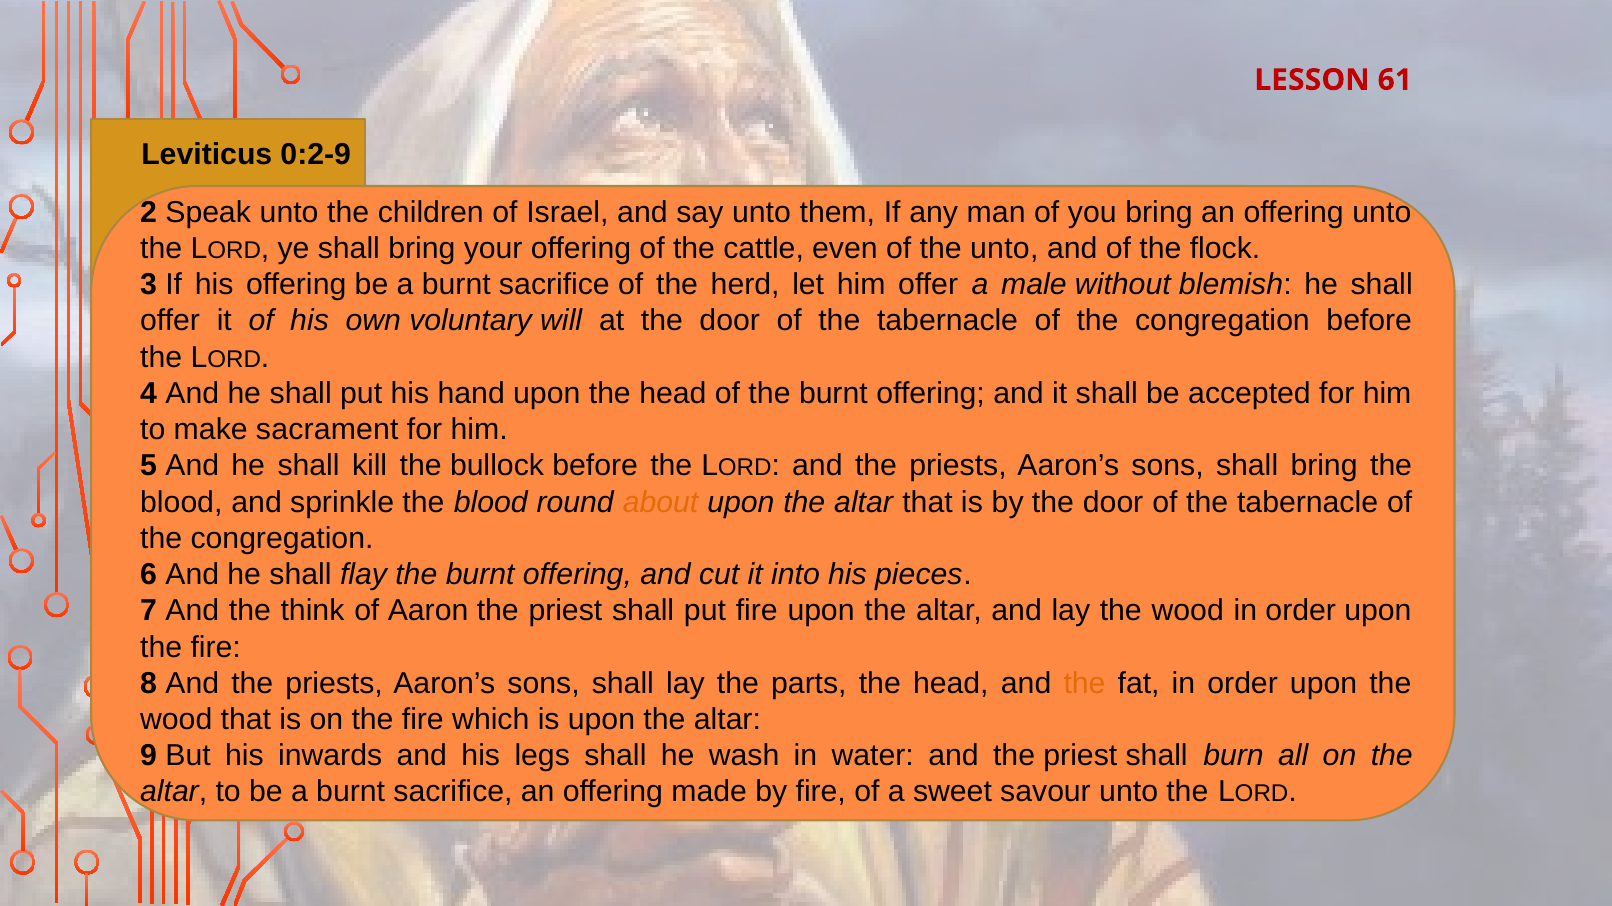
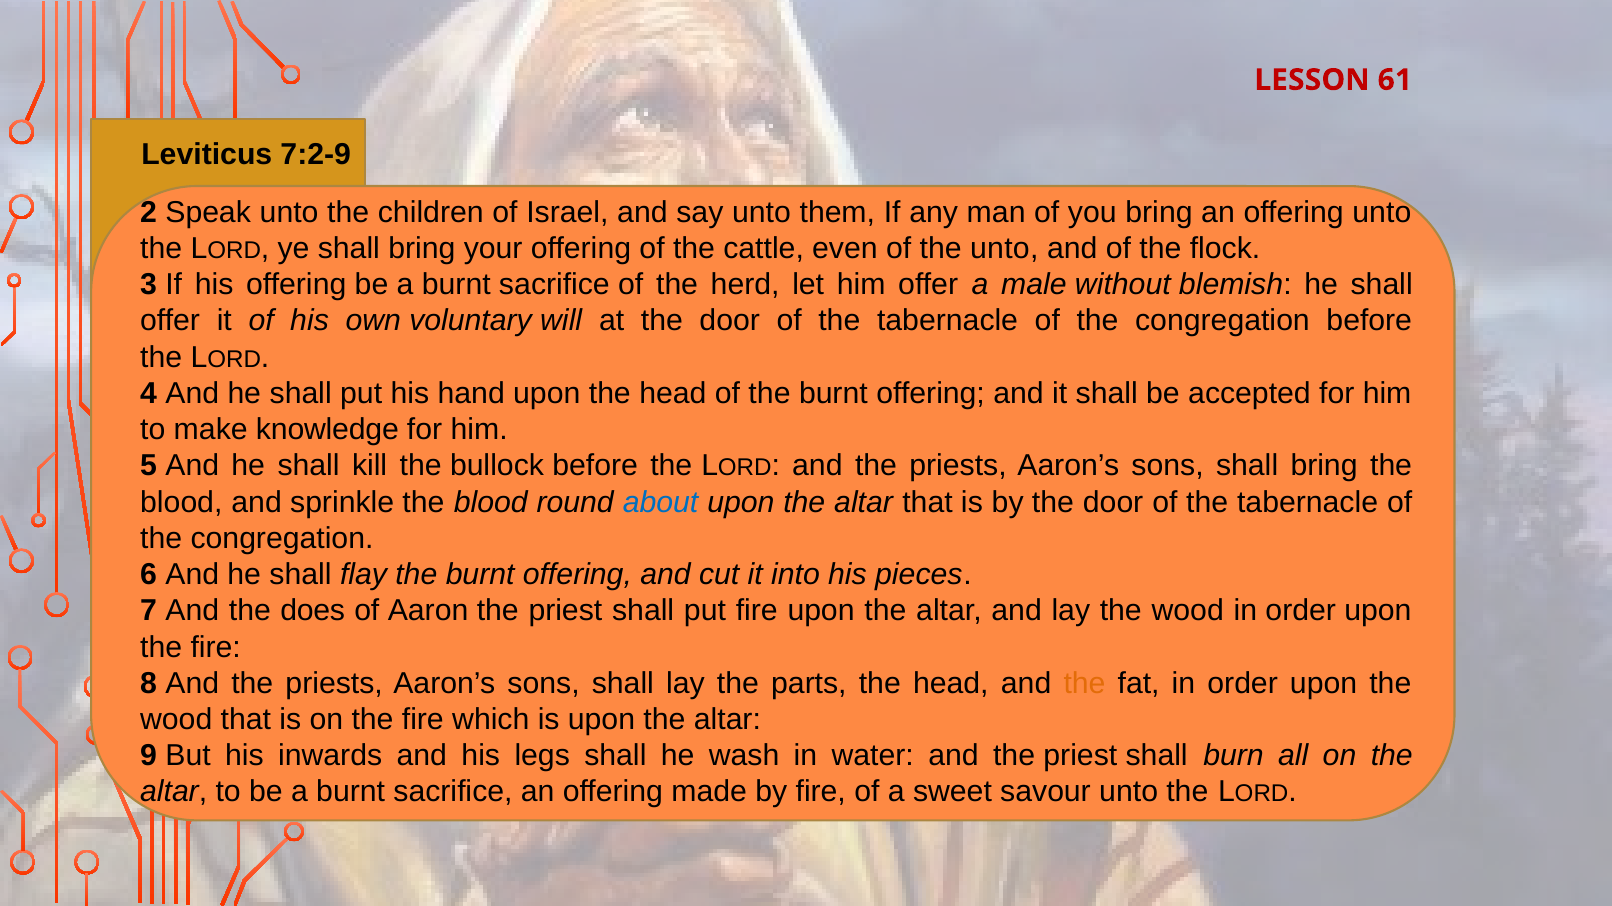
0:2-9: 0:2-9 -> 7:2-9 (316, 154)
sacrament: sacrament -> knowledge (327, 430)
about colour: orange -> blue (661, 503)
think: think -> does (313, 611)
